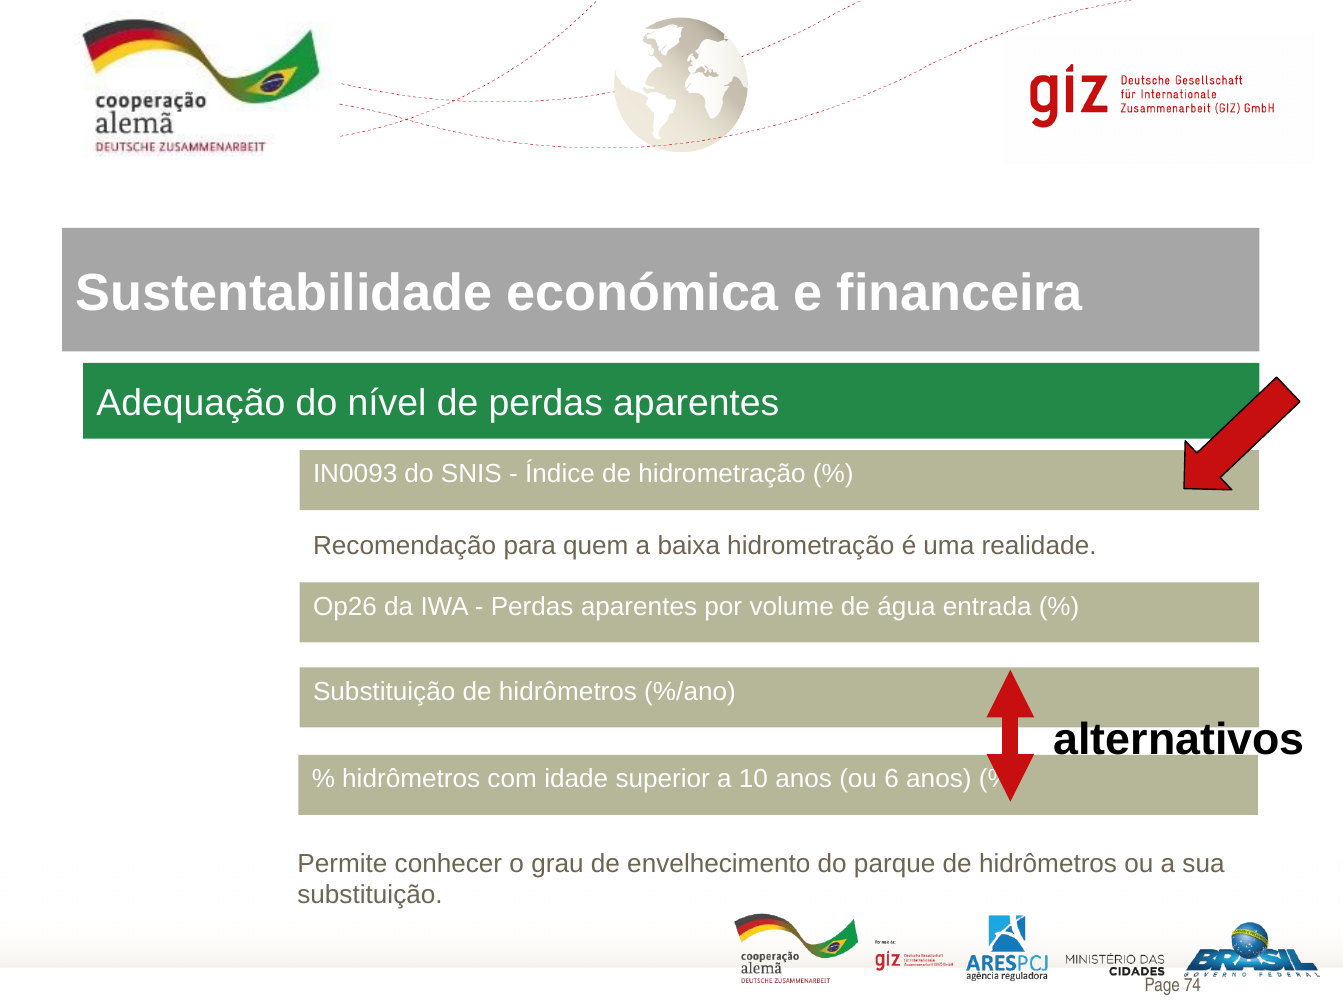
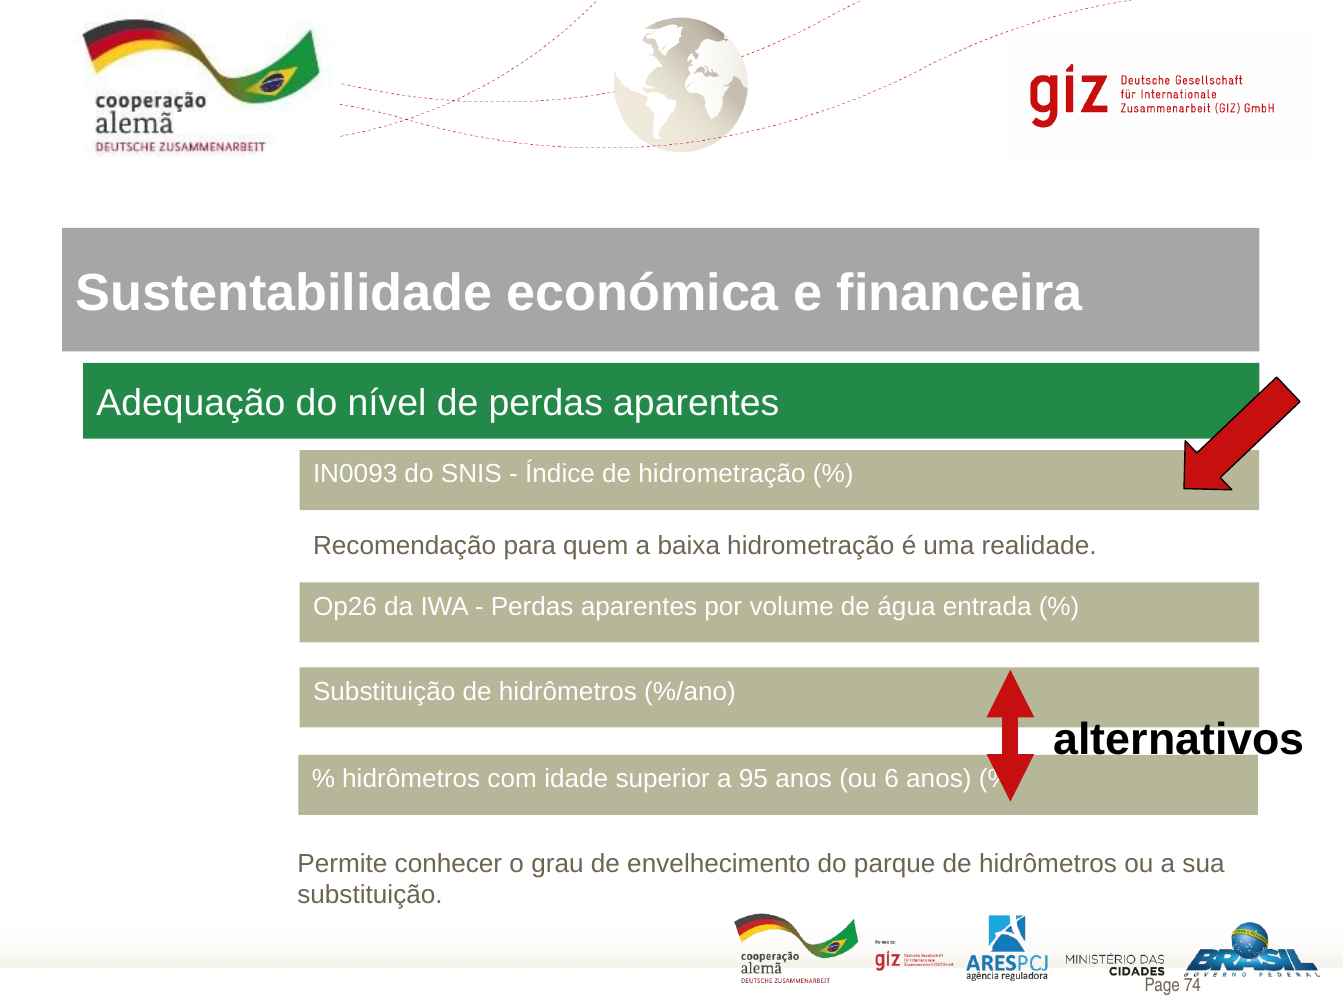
10: 10 -> 95 (753, 779)
